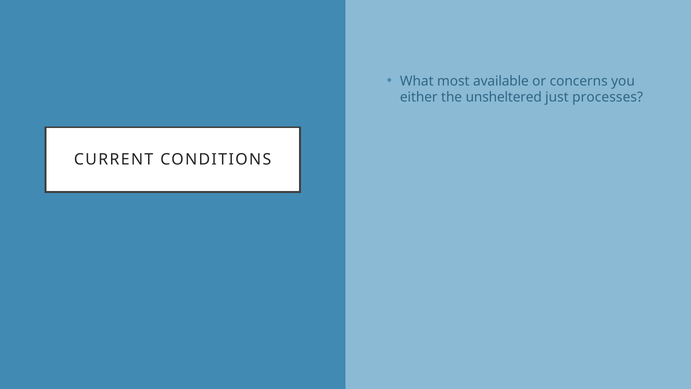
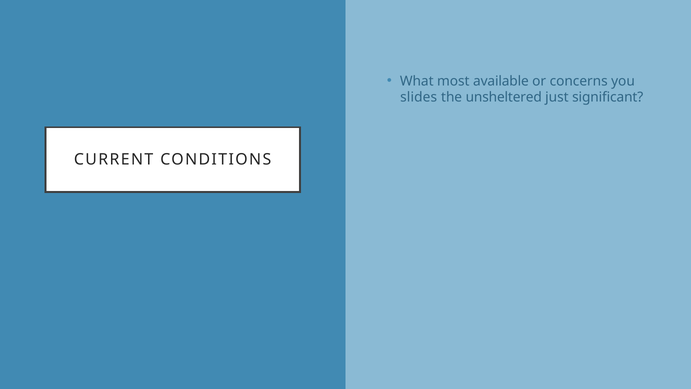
either: either -> slides (419, 97)
processes: processes -> significant (608, 97)
